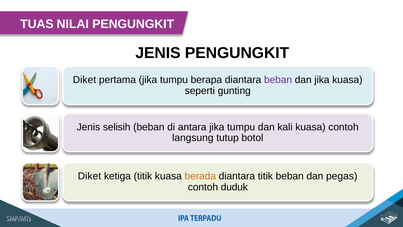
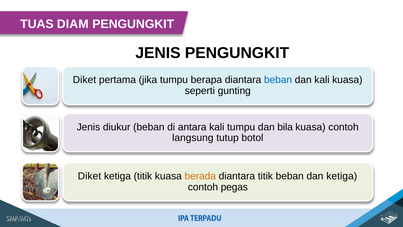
NILAI: NILAI -> DIAM (73, 24)
beban colour: purple -> blue (278, 80)
dan jika: jika -> kali (322, 80)
selisih: selisih -> diukur (117, 127)
antara jika: jika -> kali (217, 127)
kali: kali -> bila (285, 127)
dan pegas: pegas -> ketiga (342, 176)
duduk: duduk -> pegas (234, 187)
